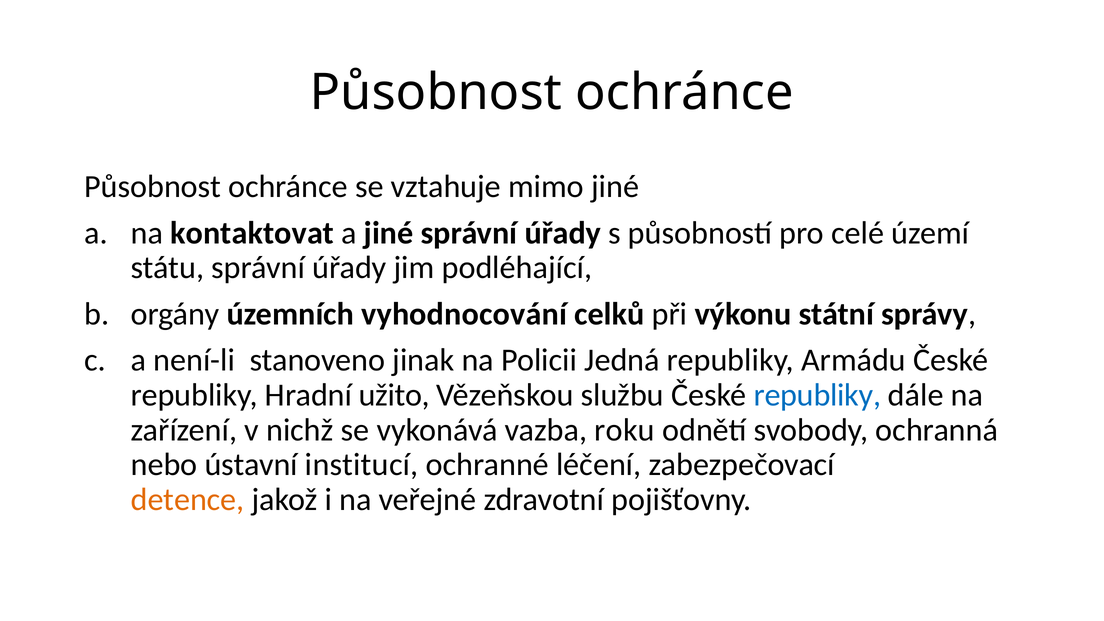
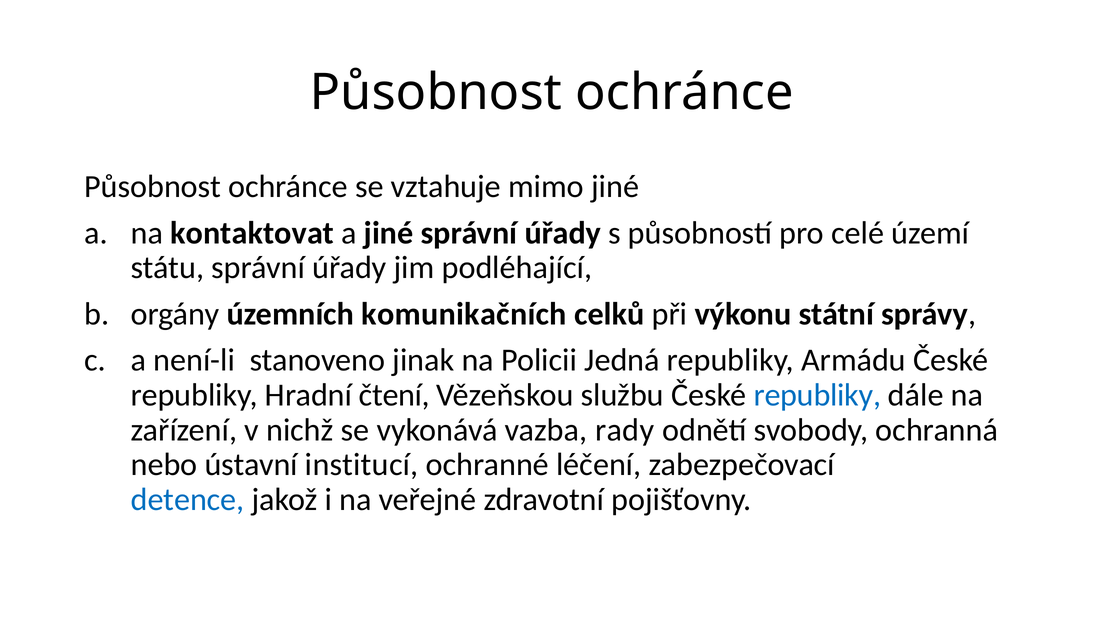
vyhodnocování: vyhodnocování -> komunikačních (464, 314)
užito: užito -> čtení (394, 395)
roku: roku -> rady (625, 430)
detence colour: orange -> blue (188, 499)
